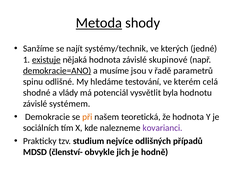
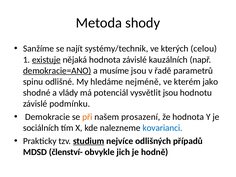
Metoda underline: present -> none (99, 23)
jedné: jedné -> celou (204, 49)
skupinové: skupinové -> kauzálních (168, 60)
testování: testování -> nejméně (143, 82)
celá: celá -> jako (210, 82)
vysvětlit byla: byla -> jsou (170, 93)
systémem: systémem -> podmínku (70, 104)
teoretická: teoretická -> prosazení (141, 117)
kovarianci colour: purple -> blue (163, 128)
studium underline: none -> present (89, 141)
